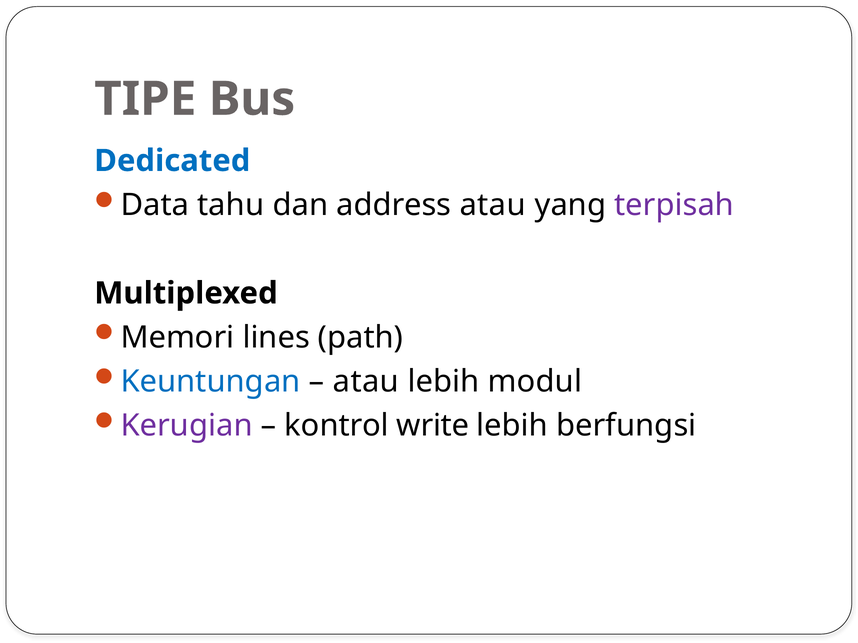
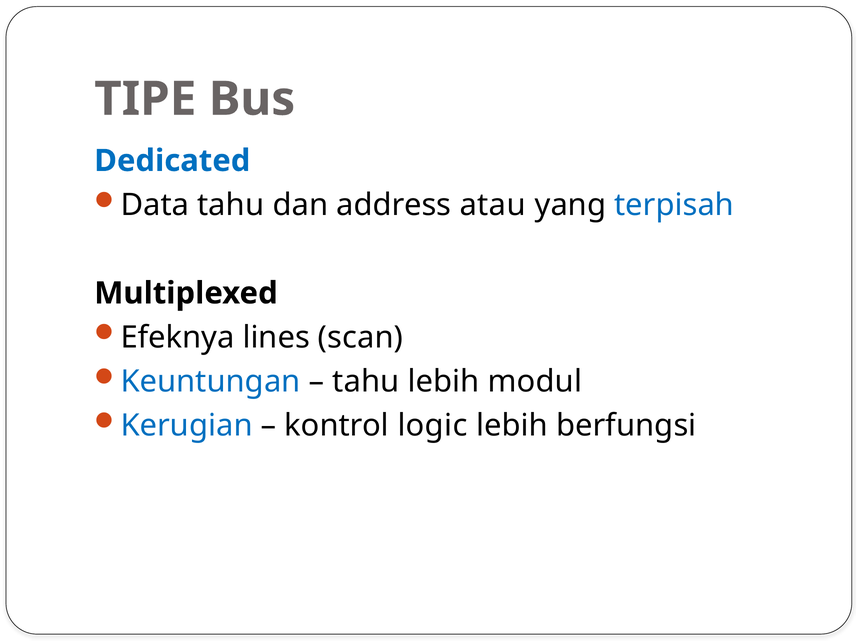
terpisah colour: purple -> blue (674, 205)
Memori: Memori -> Efeknya (177, 338)
path: path -> scan (360, 338)
atau: atau -> tahu (366, 382)
Kerugian colour: purple -> blue (187, 426)
write: write -> logic (432, 426)
